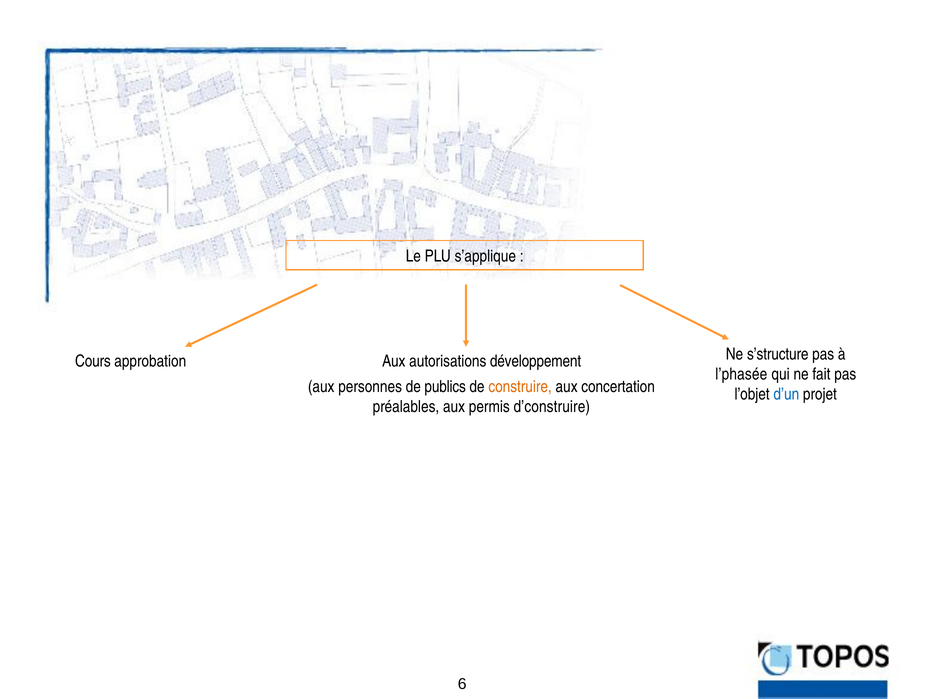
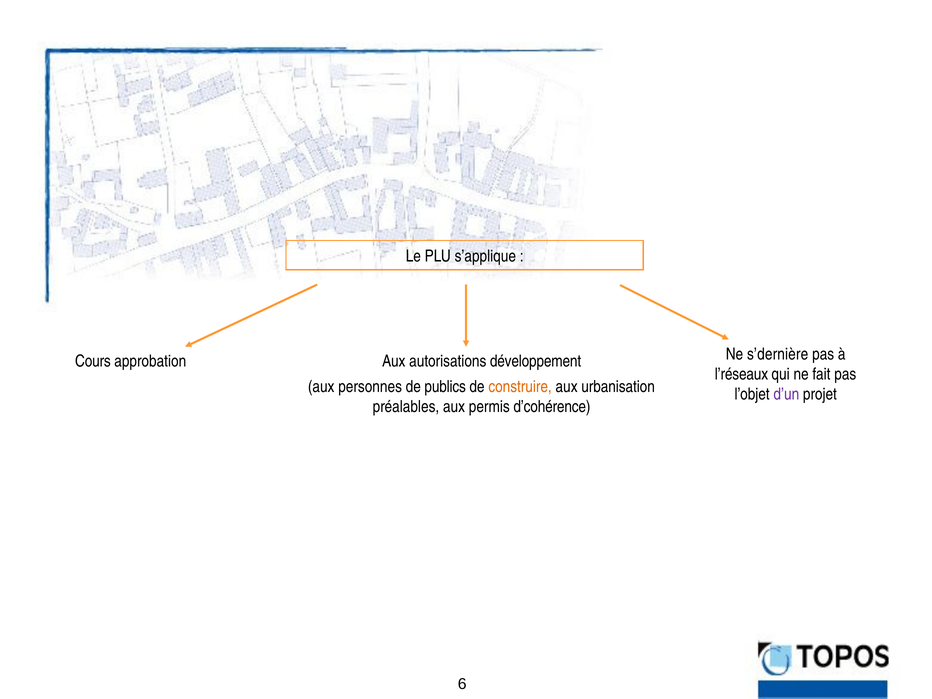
s’structure: s’structure -> s’dernière (778, 354)
l’phasée: l’phasée -> l’réseaux (741, 374)
concertation: concertation -> urbanisation (618, 387)
d’un colour: blue -> purple (786, 394)
d’construire: d’construire -> d’cohérence (552, 407)
